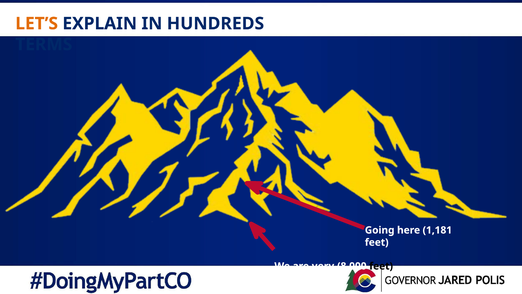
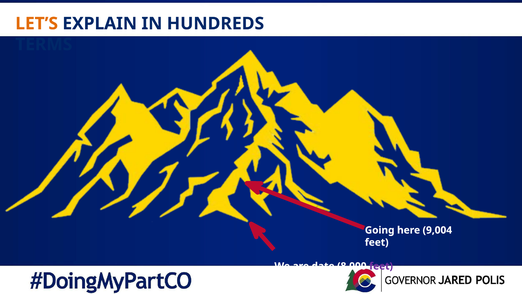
1,181: 1,181 -> 9,004 (437, 230)
very: very -> date (323, 266)
feet colour: black -> purple (381, 266)
